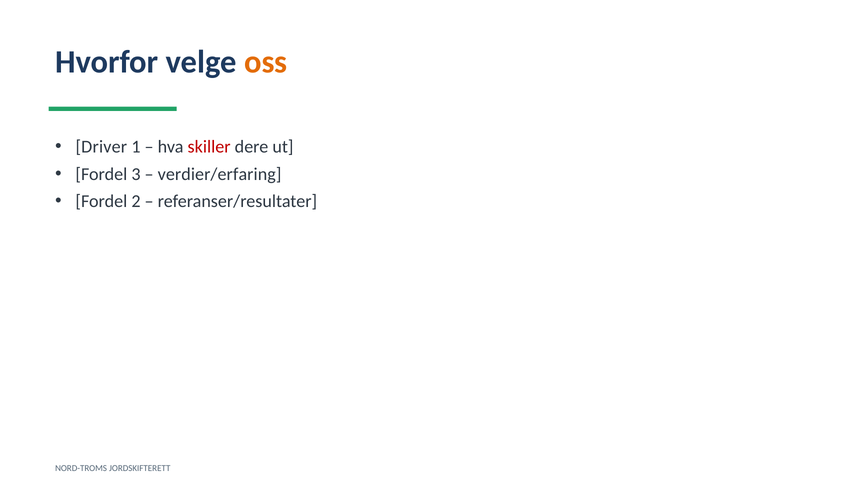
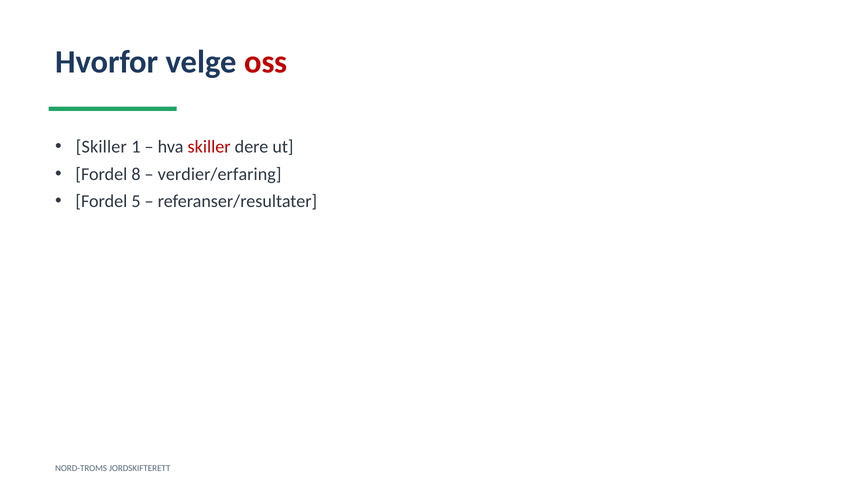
oss colour: orange -> red (266, 62)
Driver: Driver -> Skiller (101, 147)
3: 3 -> 8 (136, 174)
2: 2 -> 5 (136, 201)
